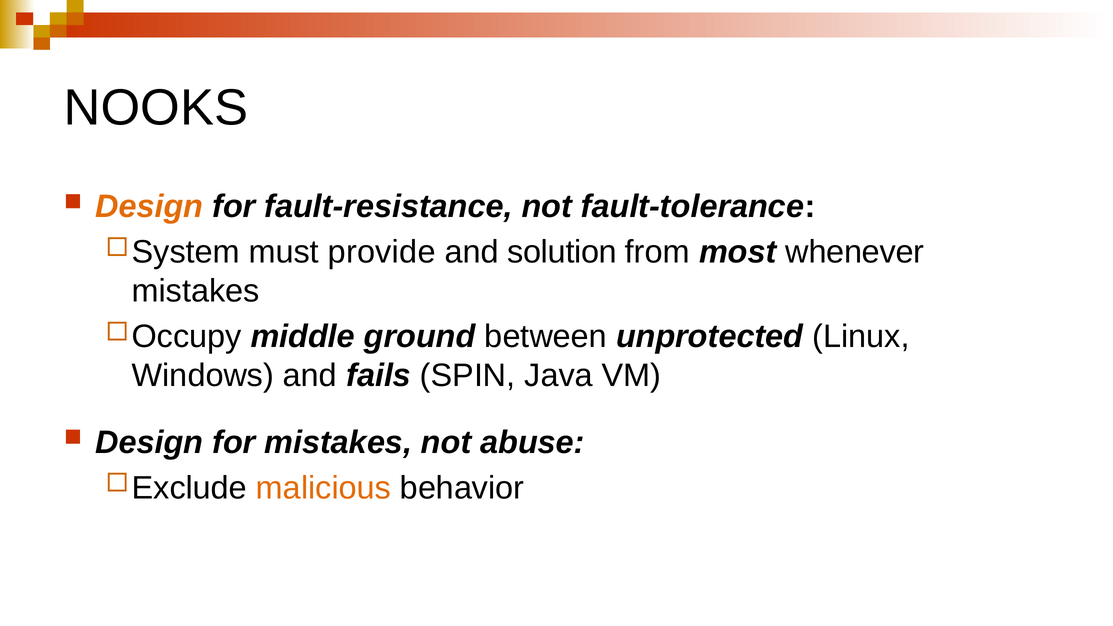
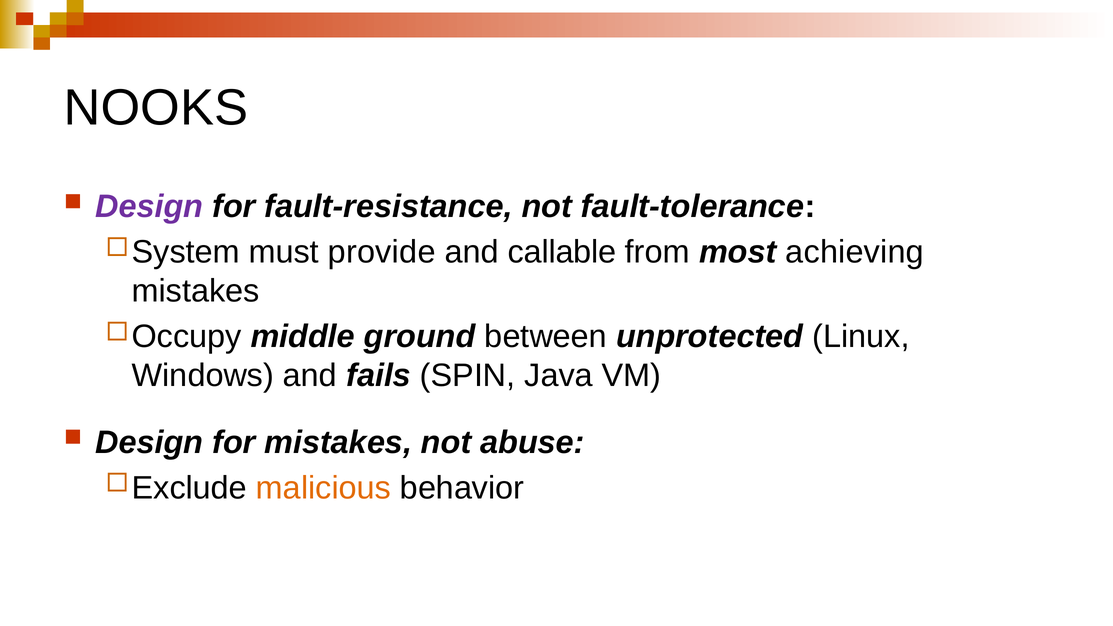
Design colour: orange -> purple (149, 207)
solution: solution -> callable (562, 252)
whenever: whenever -> achieving (855, 252)
